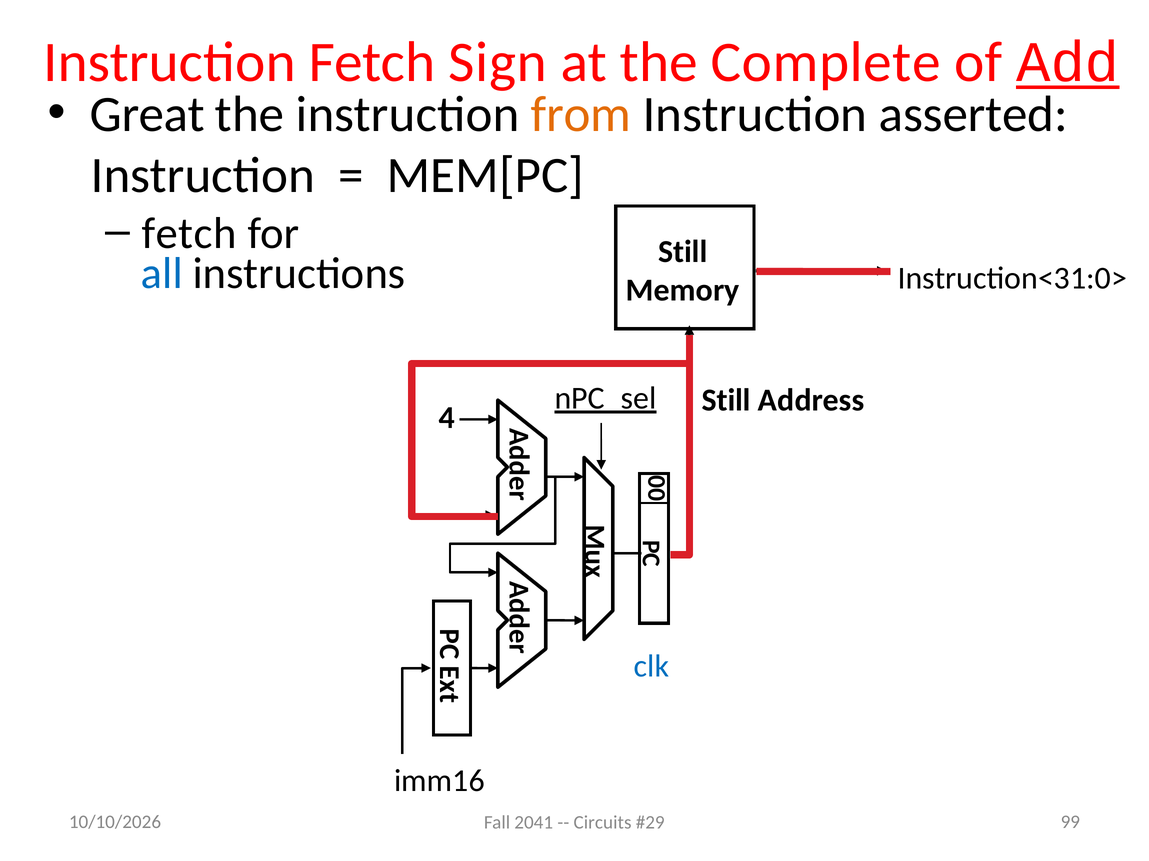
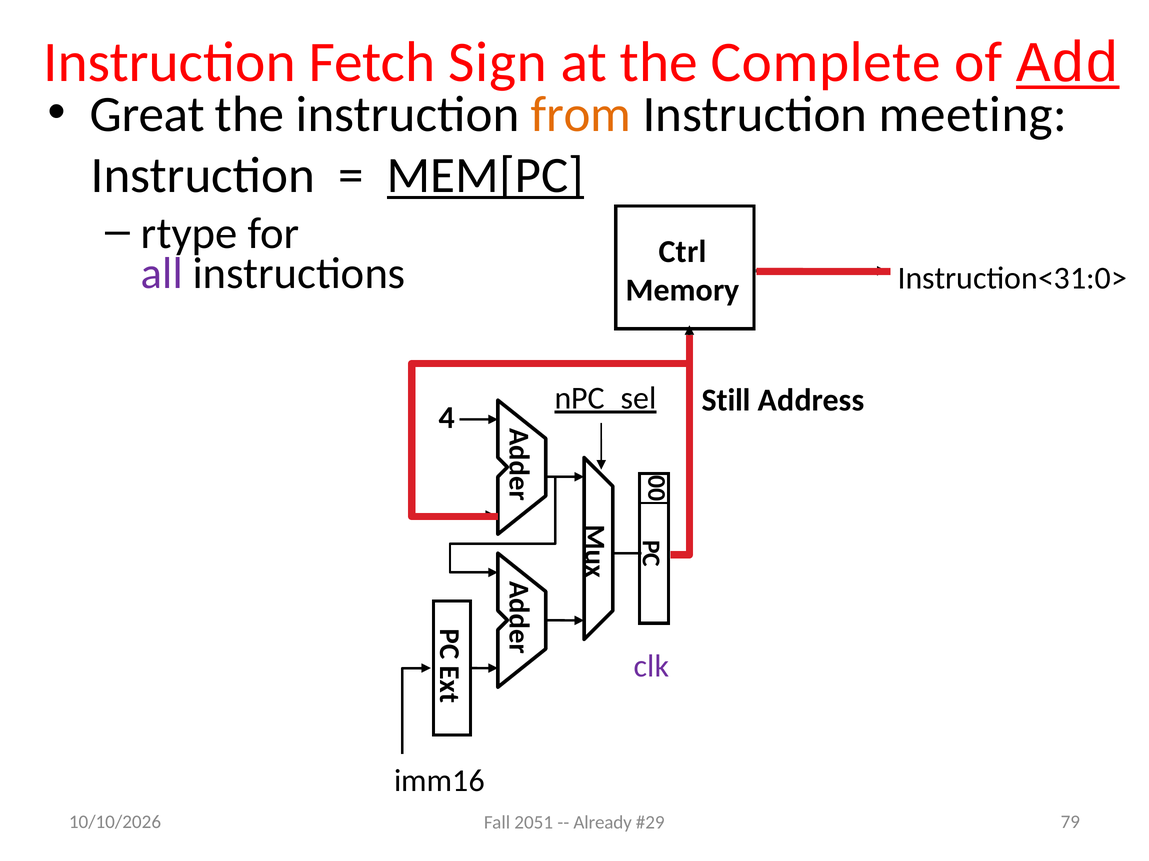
asserted: asserted -> meeting (973, 114)
MEM[PC underline: none -> present (485, 176)
fetch: fetch -> rtype (189, 234)
Still: Still -> Ctrl (683, 252)
all colour: blue -> purple (162, 274)
clk colour: blue -> purple (652, 667)
99: 99 -> 79 (1070, 823)
2041: 2041 -> 2051 (534, 823)
Circuits: Circuits -> Already (603, 823)
